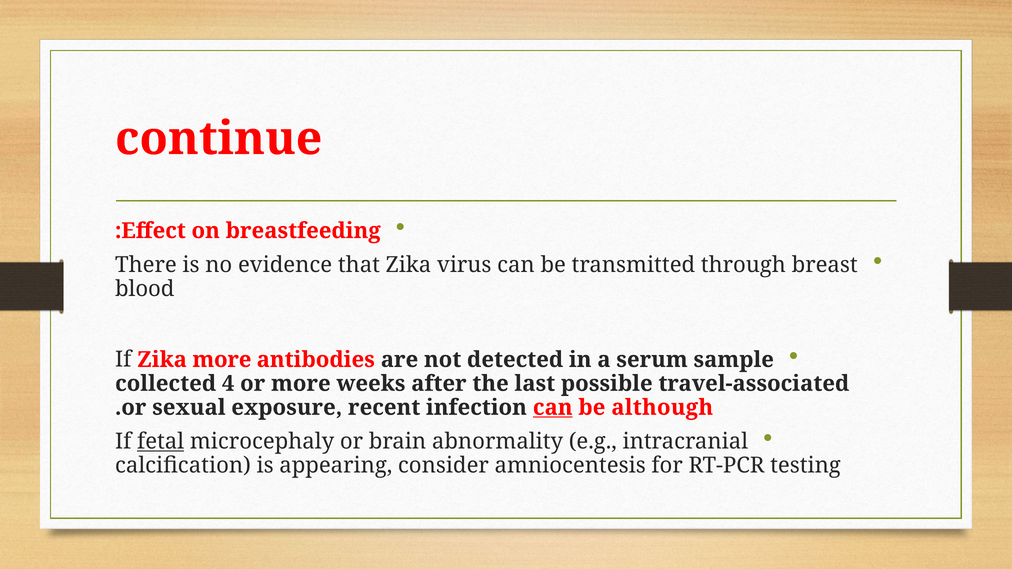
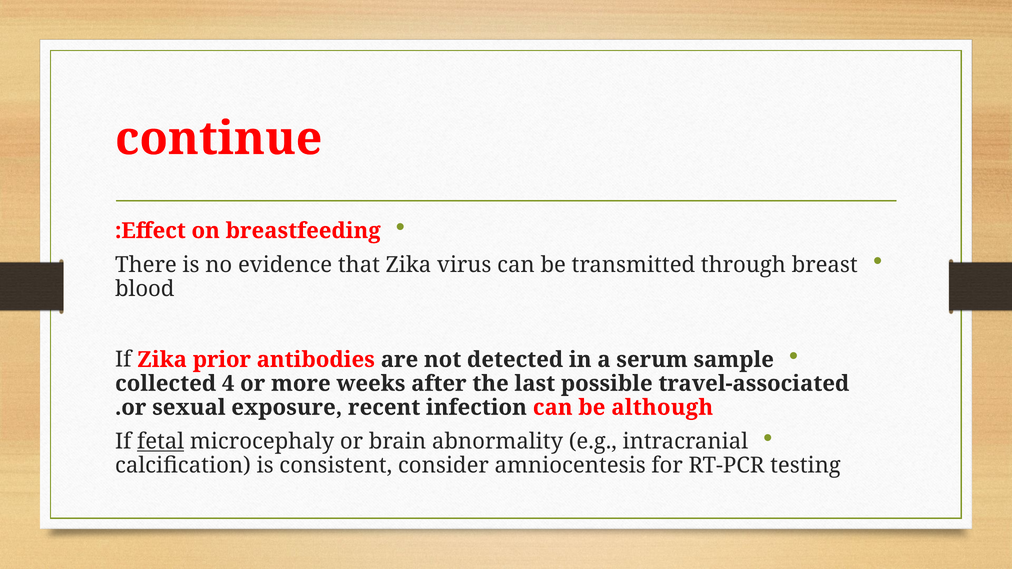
Zika more: more -> prior (222, 360)
can underline: present -> none (553, 408)
appearing: appearing -> consistent (336, 466)
